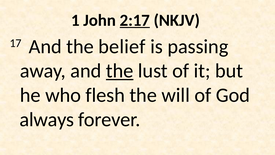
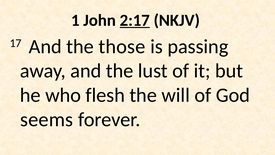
belief: belief -> those (122, 46)
the underline: present -> none (120, 71)
always: always -> seems (47, 119)
